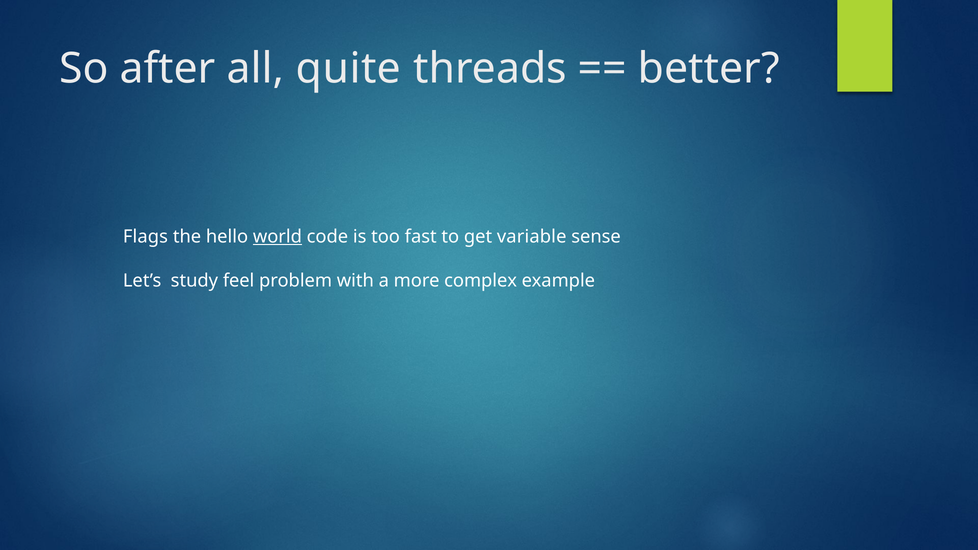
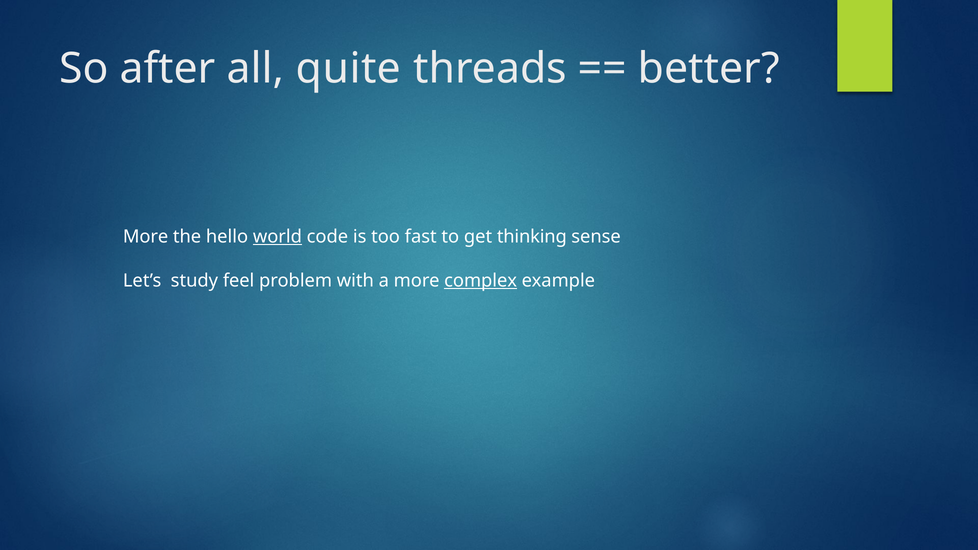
Flags: Flags -> More (146, 237)
variable: variable -> thinking (532, 237)
complex underline: none -> present (481, 281)
